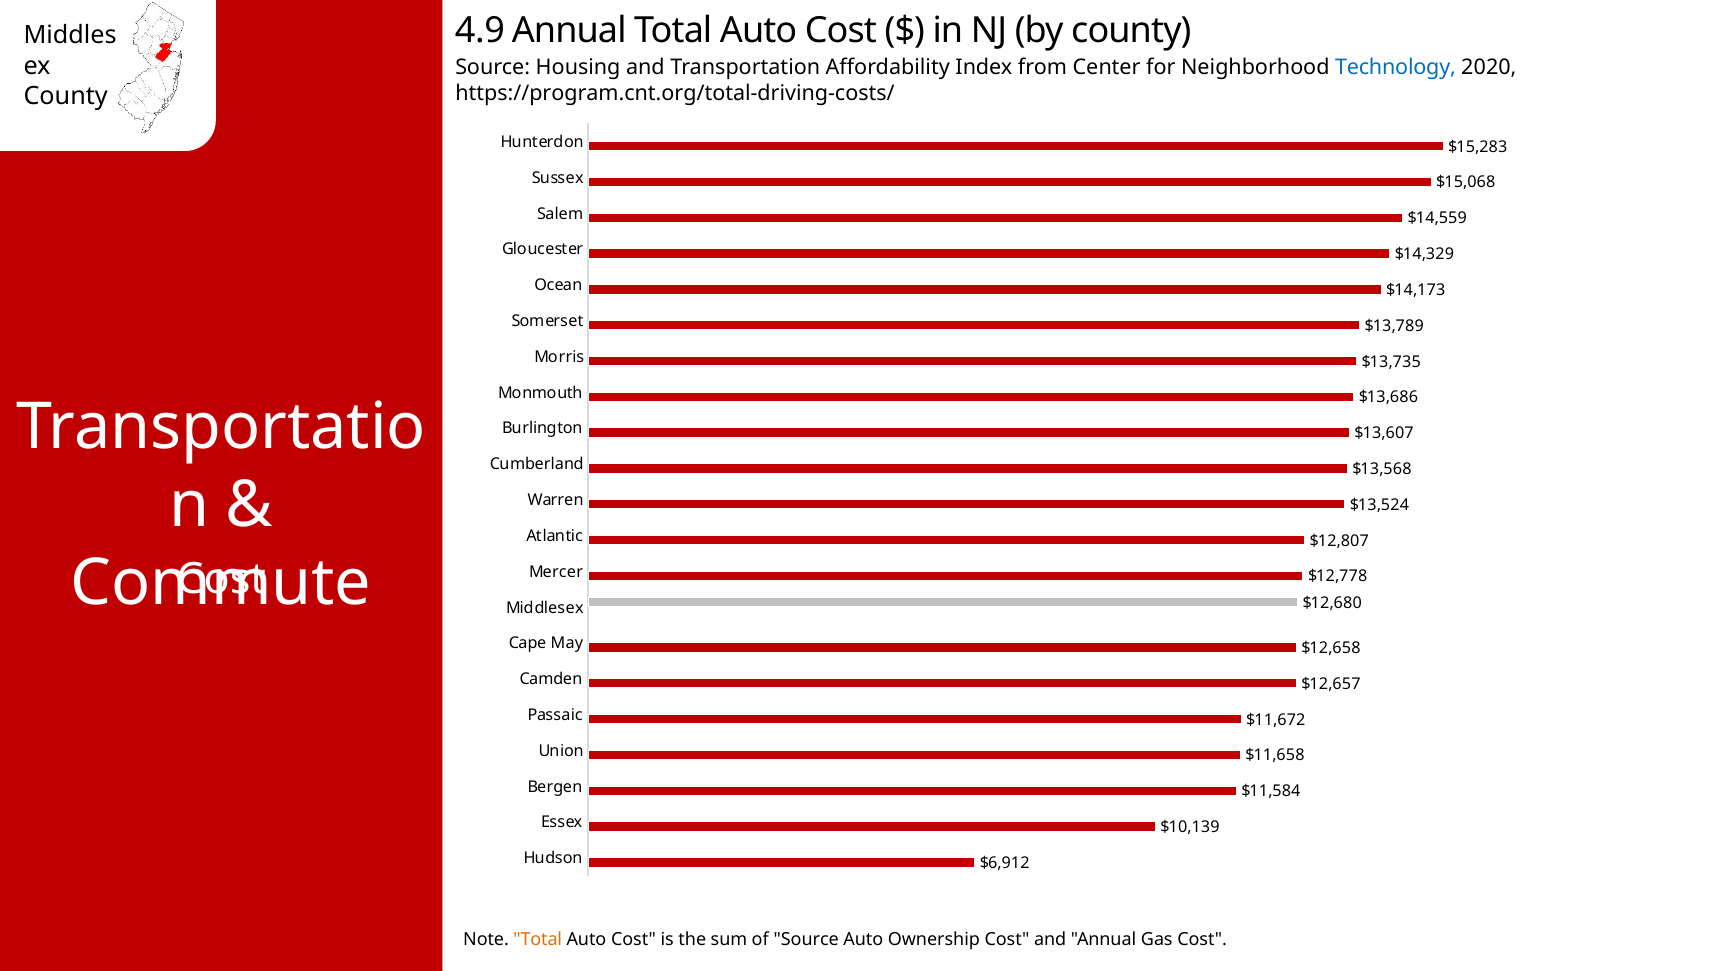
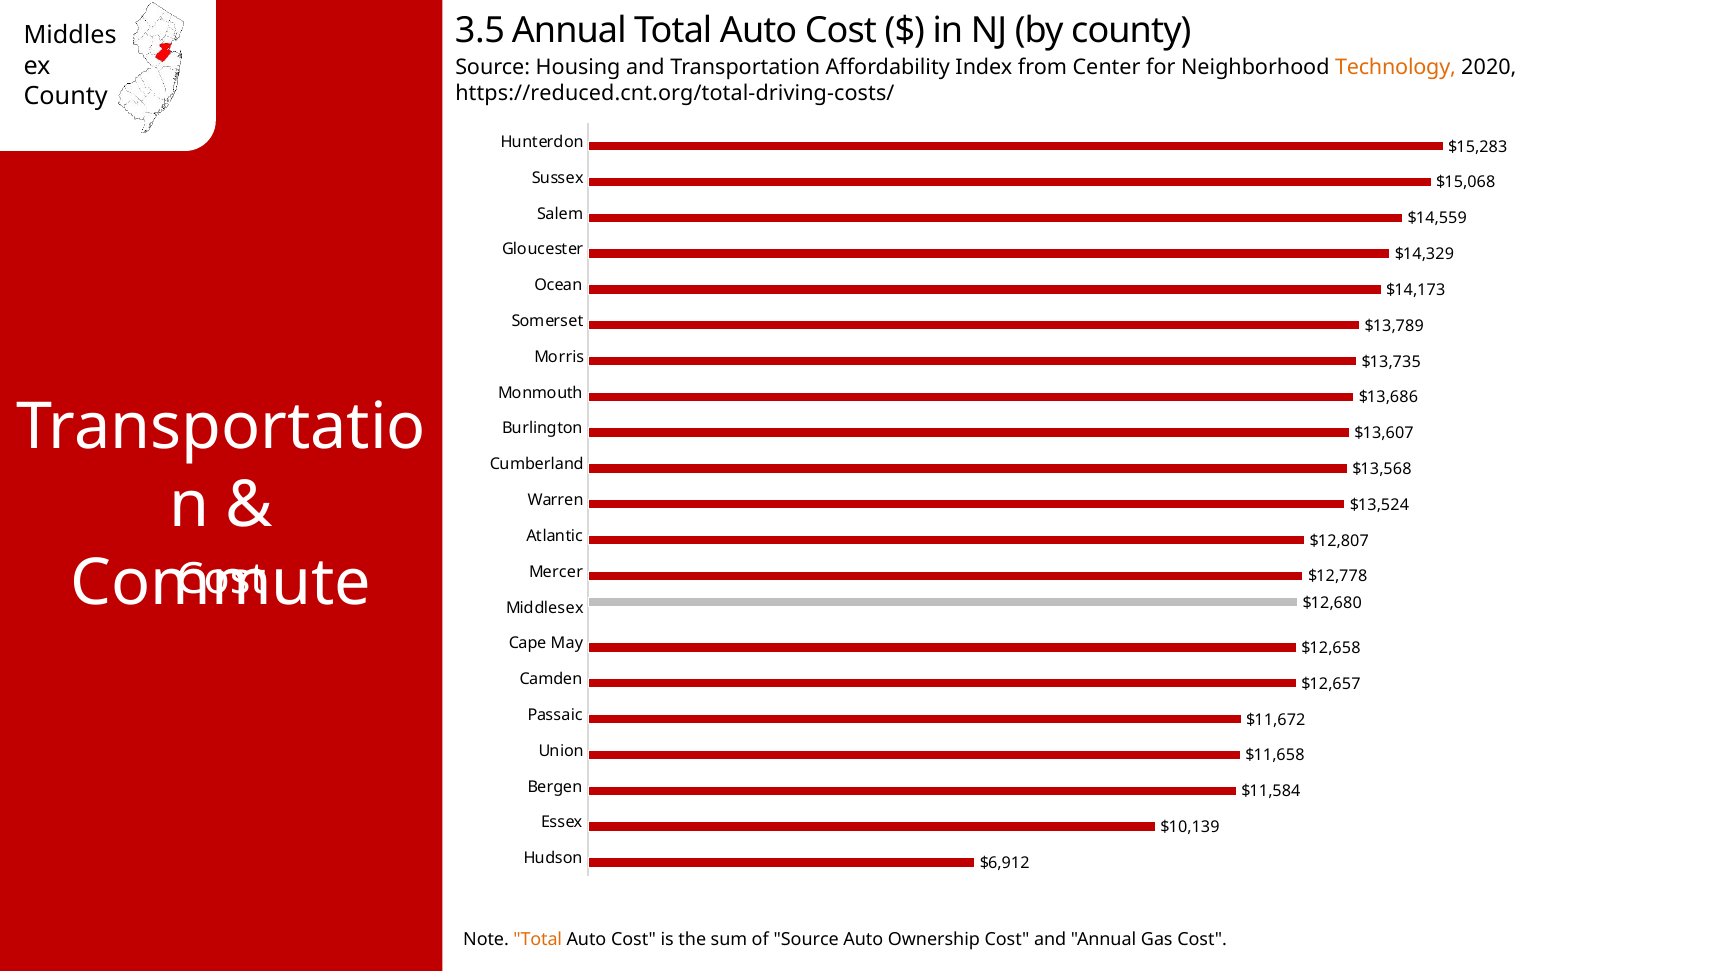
4.9: 4.9 -> 3.5 (480, 30)
Technology colour: blue -> orange (1395, 68)
https://program.cnt.org/total-driving-costs/: https://program.cnt.org/total-driving-costs/ -> https://reduced.cnt.org/total-driving-costs/ (675, 94)
